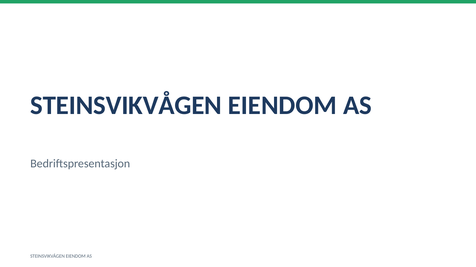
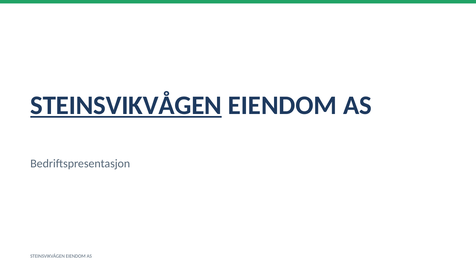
STEINSVIKVÅGEN underline: none -> present (126, 106)
